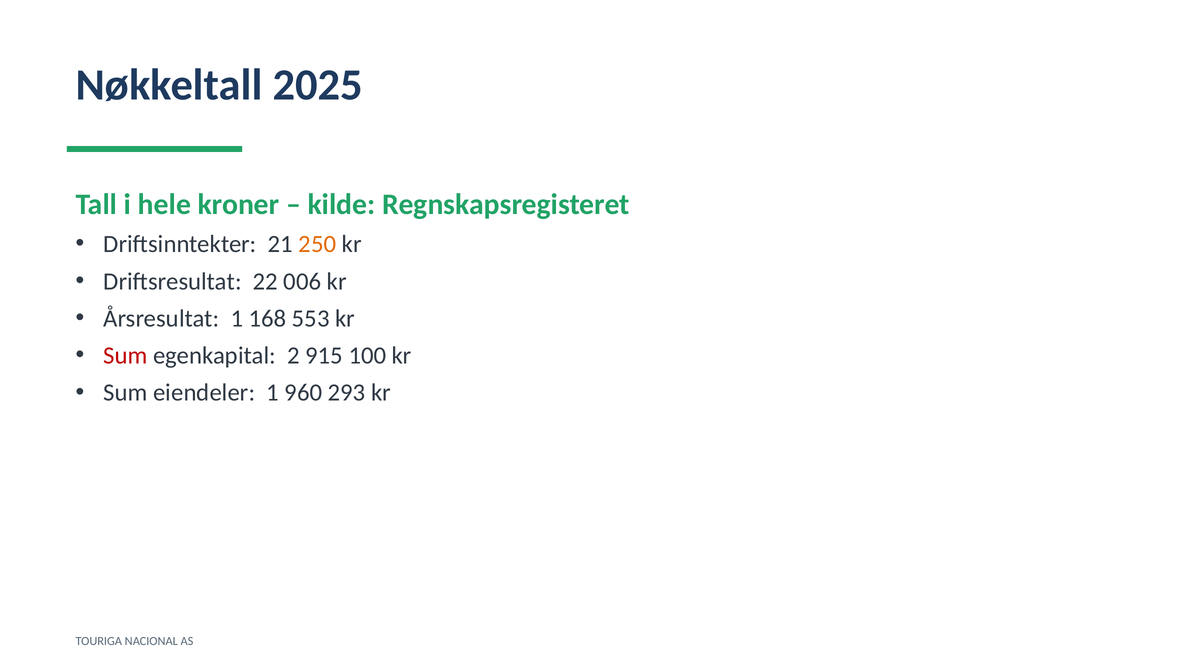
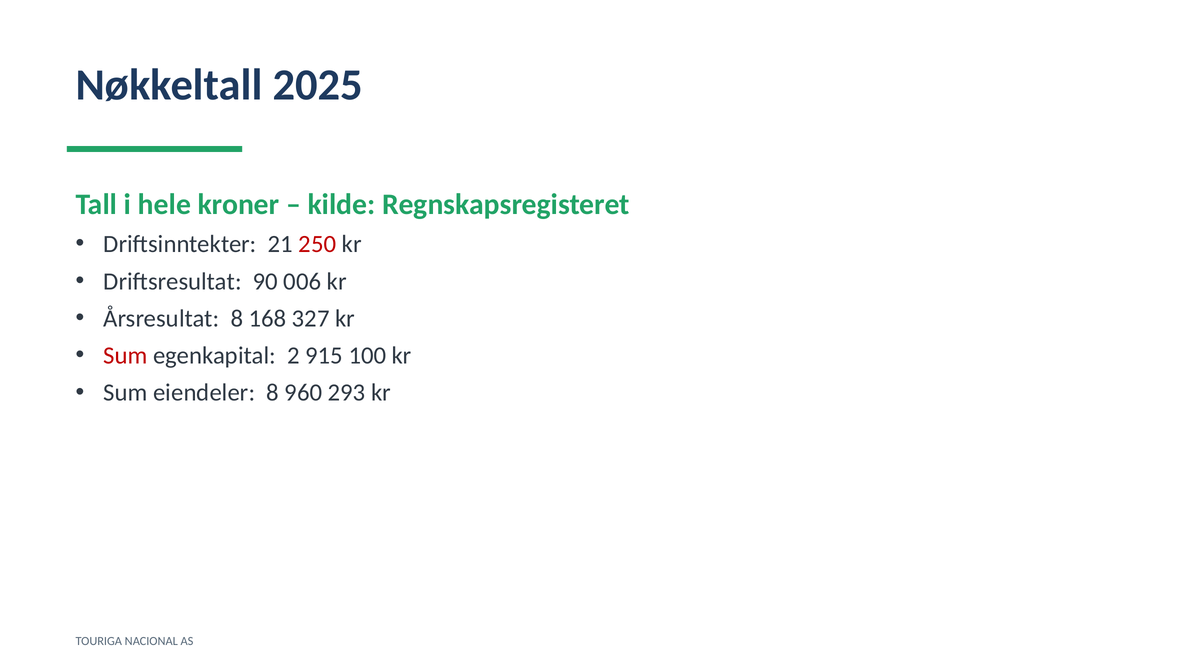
250 colour: orange -> red (317, 244)
22: 22 -> 90 (265, 281)
Årsresultat 1: 1 -> 8 (237, 319)
553: 553 -> 327 (311, 319)
eiendeler 1: 1 -> 8 (273, 393)
